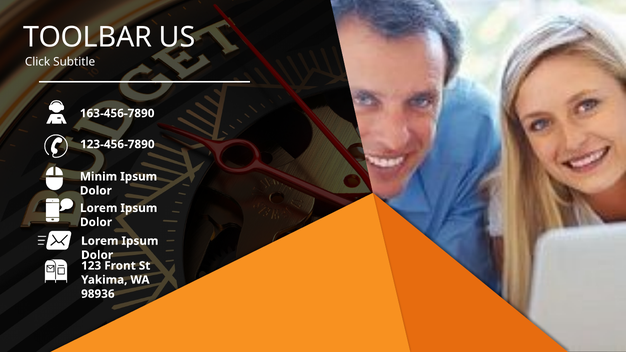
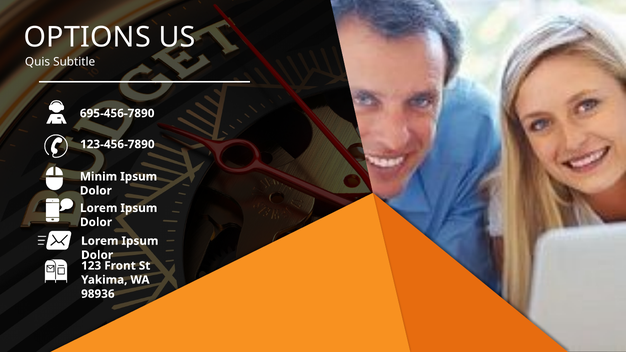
TOOLBAR: TOOLBAR -> OPTIONS (87, 37)
Click: Click -> Quis (38, 62)
163-456-7890: 163-456-7890 -> 695-456-7890 (117, 113)
